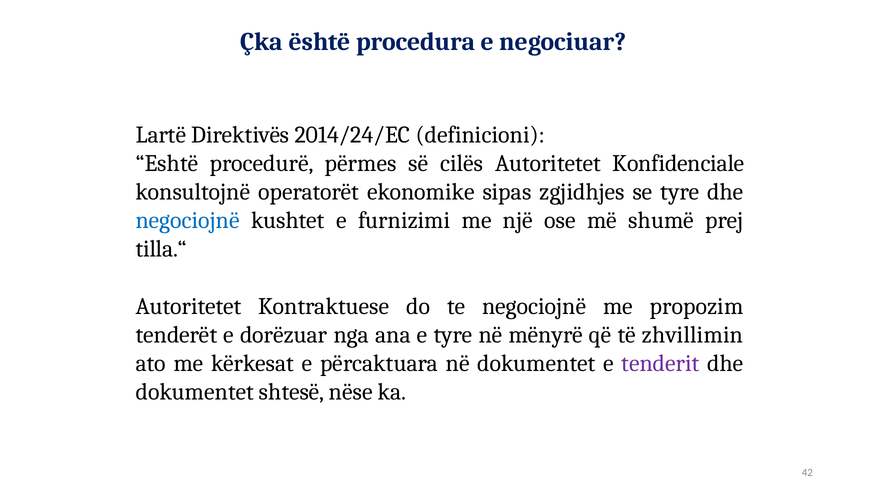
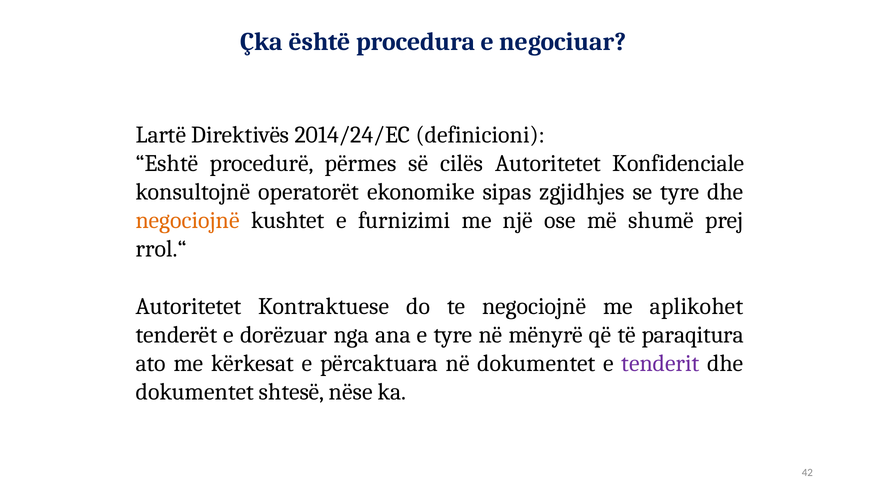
negociojnë colour: blue -> orange (188, 220)
tilla.“: tilla.“ -> rrol.“ (161, 249)
propozim: propozim -> aplikohet (697, 306)
zhvillimin: zhvillimin -> paraqitura (693, 335)
